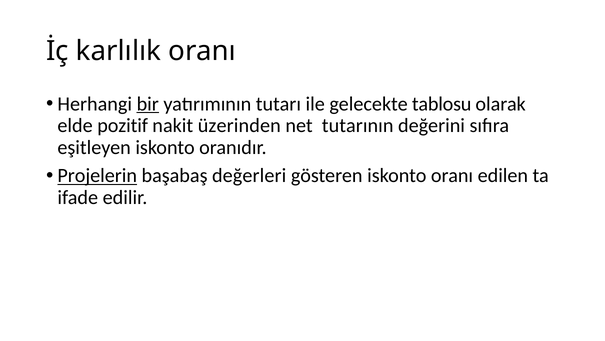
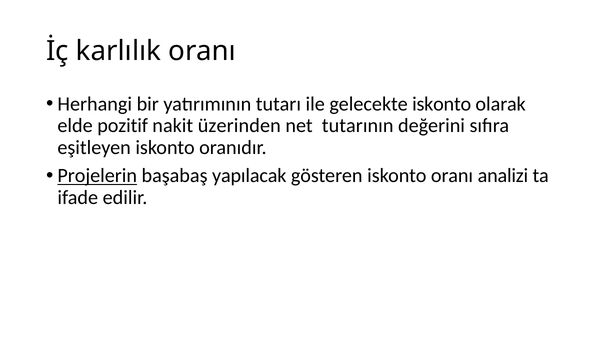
bir underline: present -> none (148, 104)
gelecekte tablosu: tablosu -> iskonto (442, 104)
değerleri: değerleri -> yapılacak (249, 175)
edilen: edilen -> analizi (503, 175)
